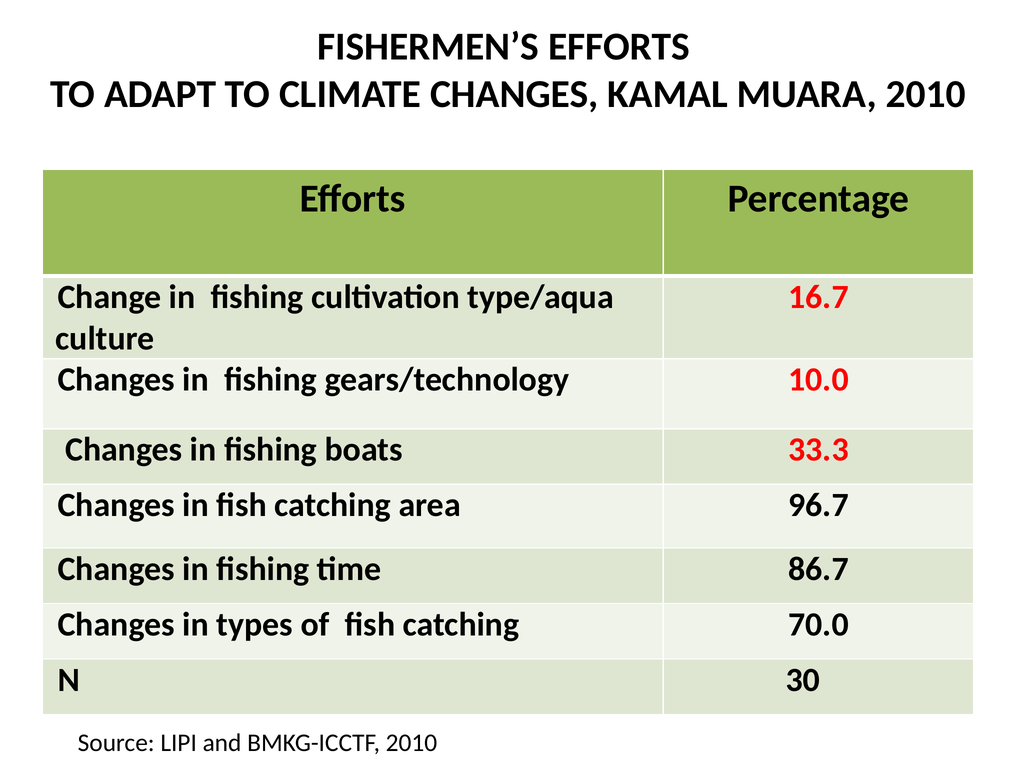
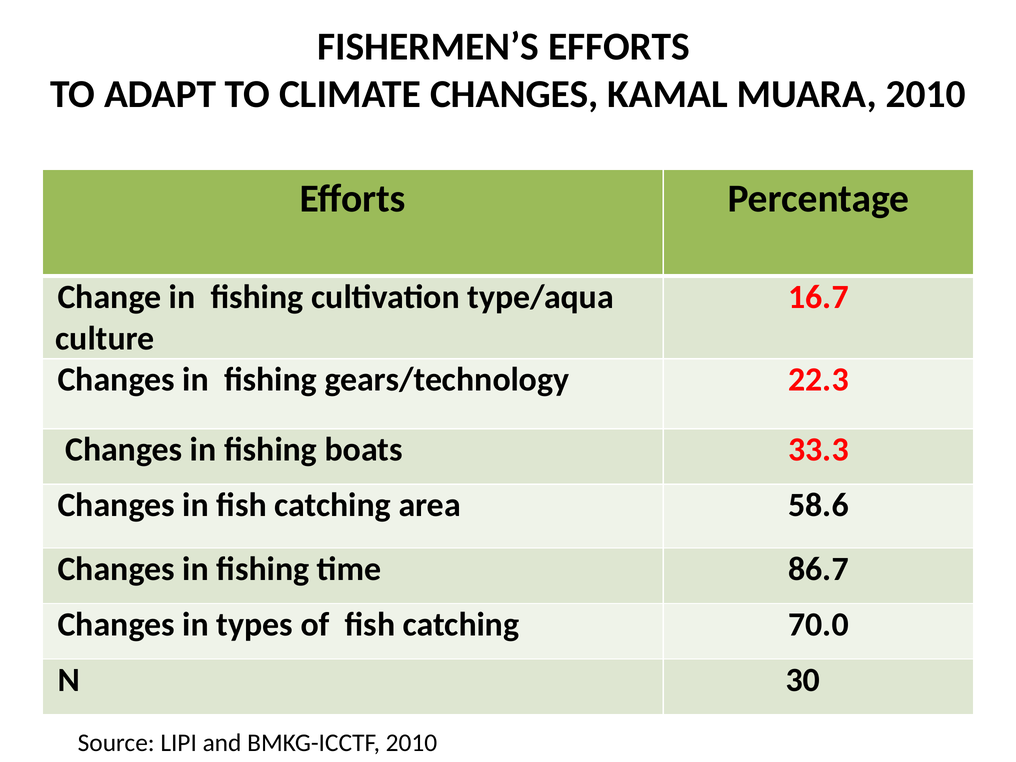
10.0: 10.0 -> 22.3 (818, 380)
96.7: 96.7 -> 58.6 (818, 505)
